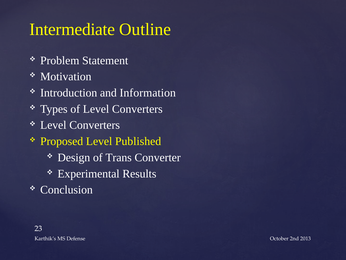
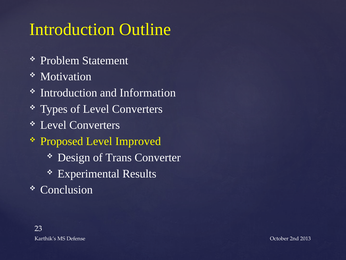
Intermediate: Intermediate -> Introduction (72, 29)
Published: Published -> Improved (138, 141)
